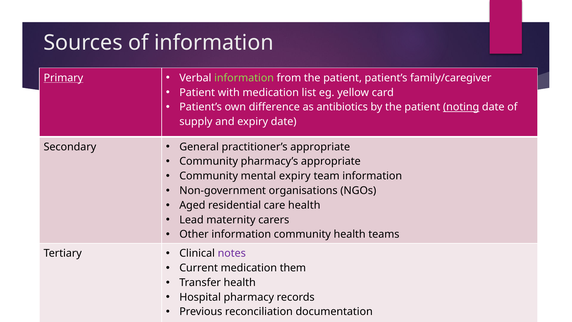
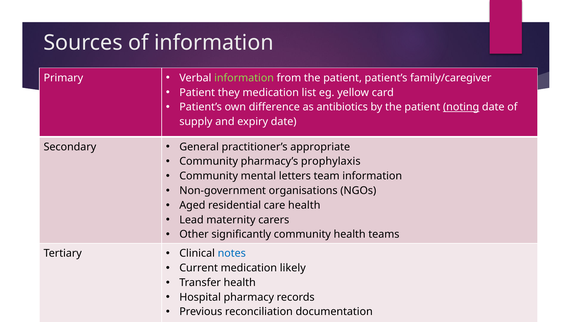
Primary underline: present -> none (63, 78)
with: with -> they (229, 92)
pharmacy’s appropriate: appropriate -> prophylaxis (331, 161)
mental expiry: expiry -> letters (295, 176)
Other information: information -> significantly (241, 234)
notes colour: purple -> blue (232, 253)
them: them -> likely (293, 268)
